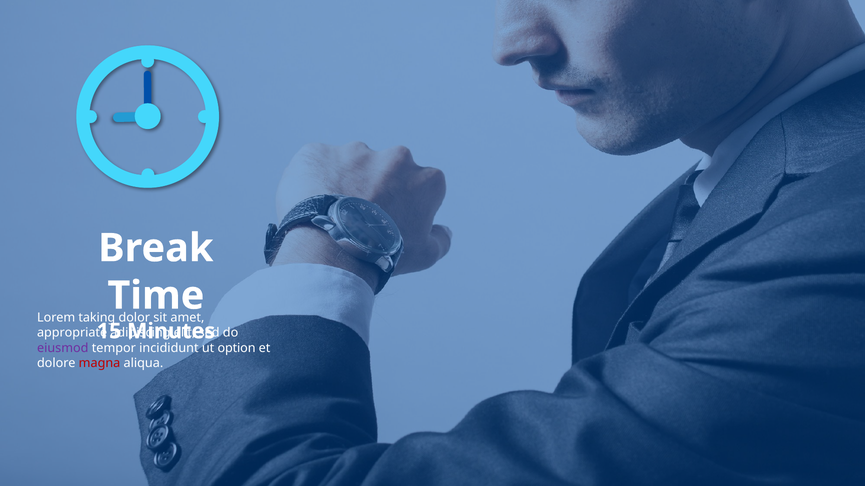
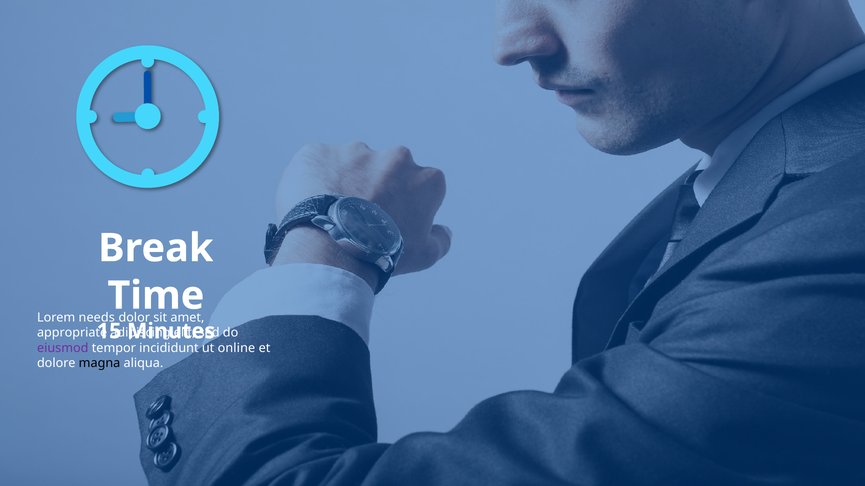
taking: taking -> needs (97, 318)
option: option -> online (236, 348)
magna colour: red -> black (100, 364)
